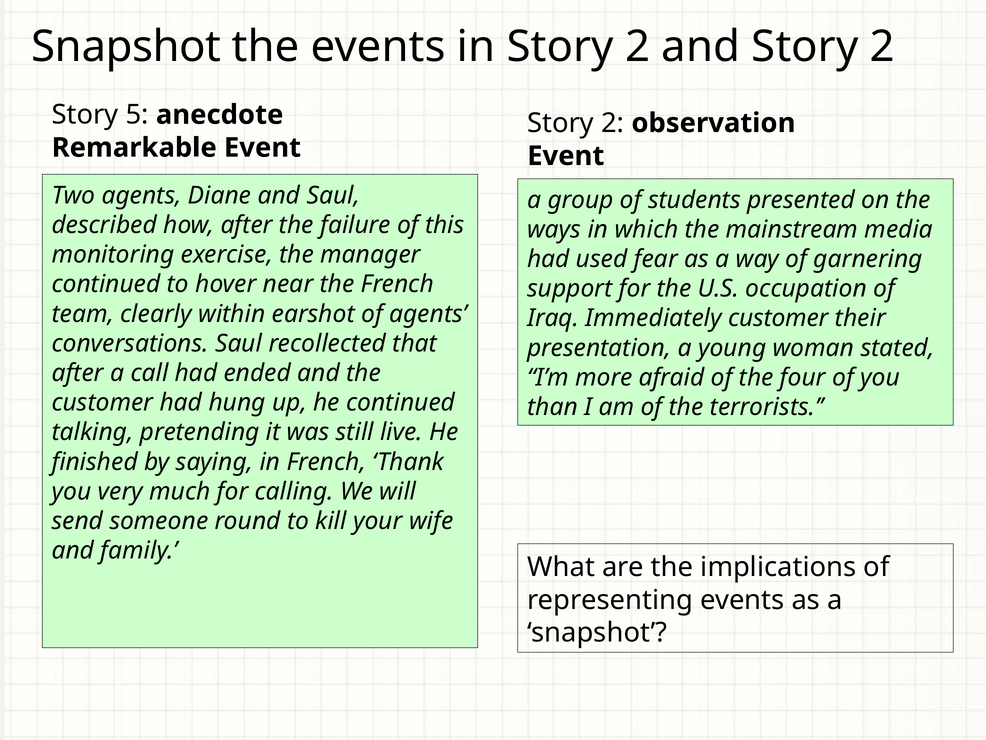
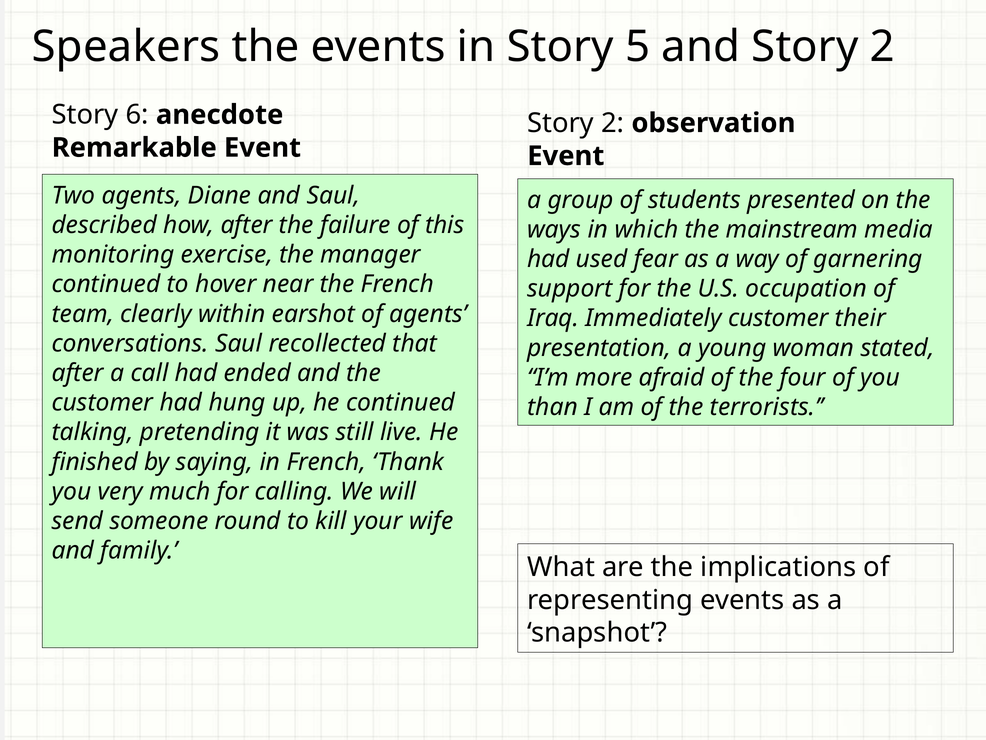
Snapshot: Snapshot -> Speakers (126, 47)
in Story 2: 2 -> 5 (638, 47)
5: 5 -> 6 (137, 115)
